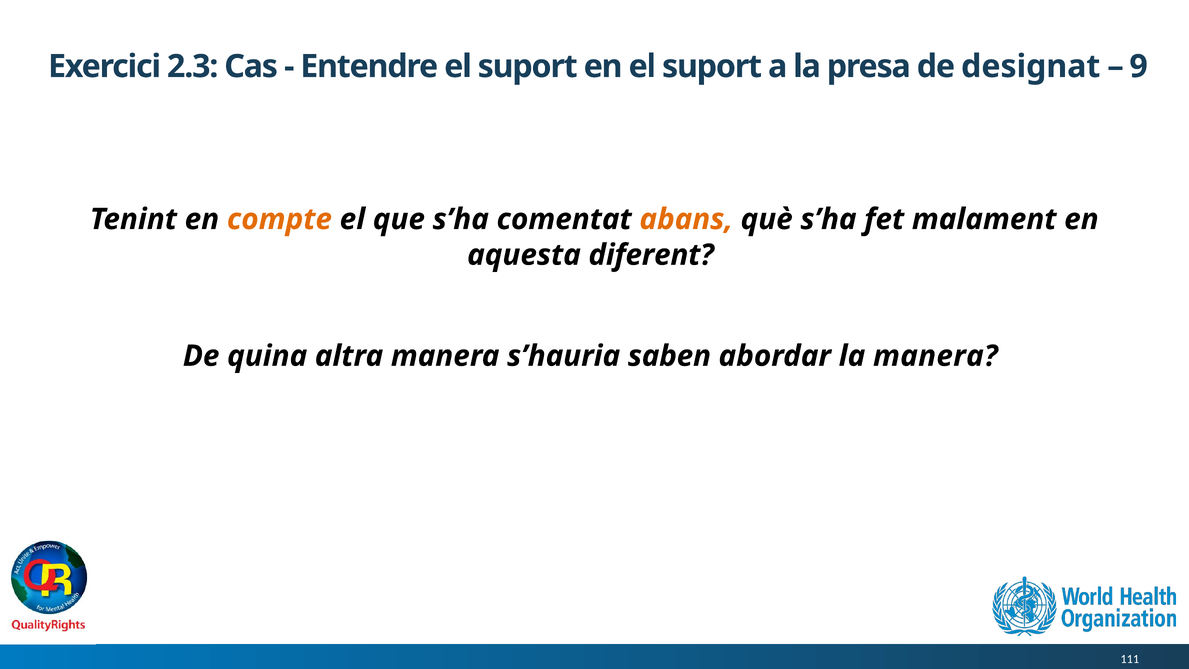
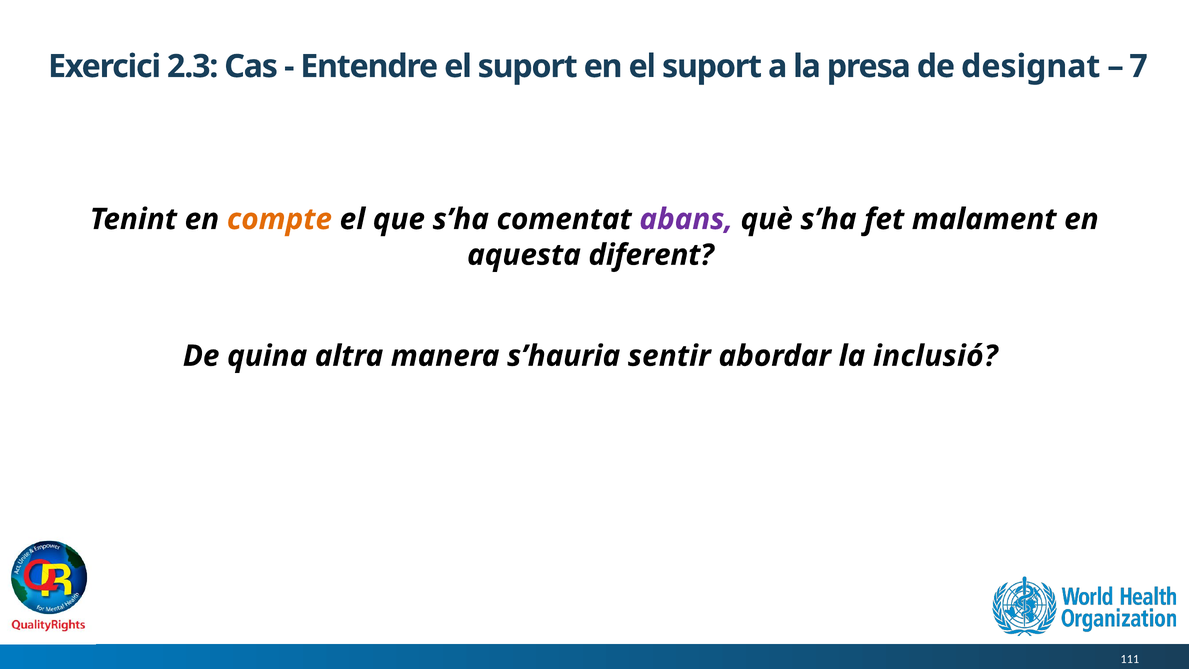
9: 9 -> 7 (1139, 66)
abans colour: orange -> purple (686, 219)
saben: saben -> sentir (669, 356)
la manera: manera -> inclusió (935, 356)
